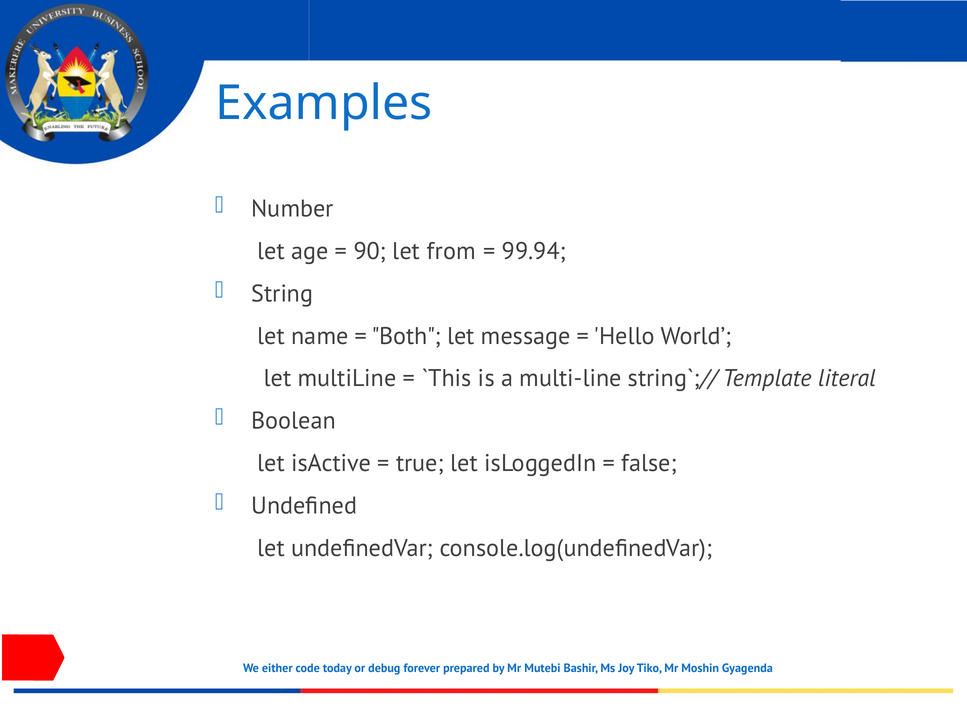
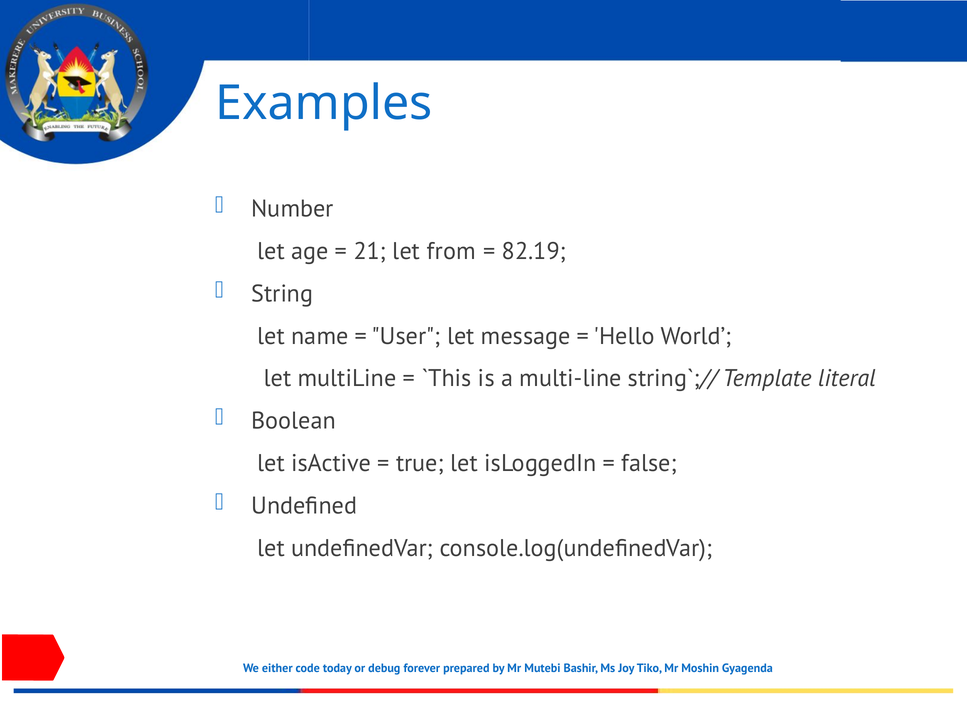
90: 90 -> 21 (370, 251)
99.94: 99.94 -> 82.19 (534, 251)
Both: Both -> User (406, 336)
